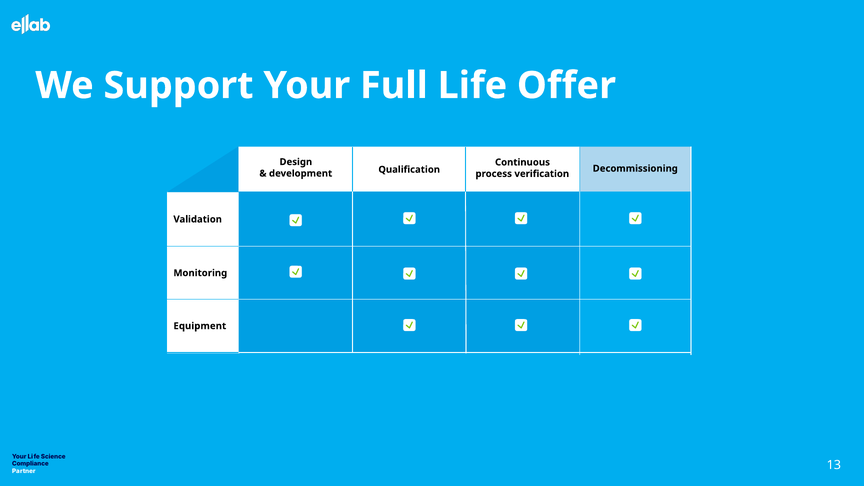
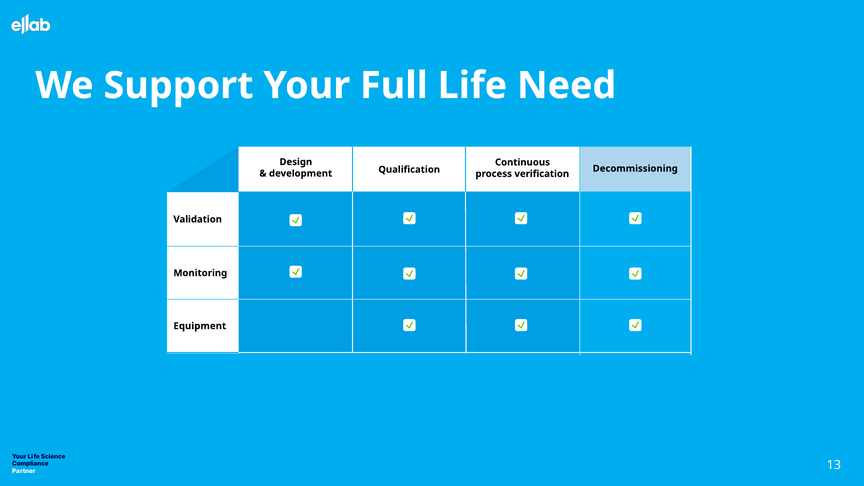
Offer: Offer -> Need (567, 86)
